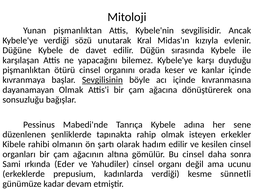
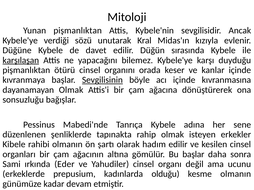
karşılaşan underline: none -> present (21, 60)
Bu cinsel: cinsel -> başlar (193, 155)
kadınlarda verdiği: verdiği -> olduğu (165, 174)
kesme sünnetli: sünnetli -> olmanın (236, 174)
